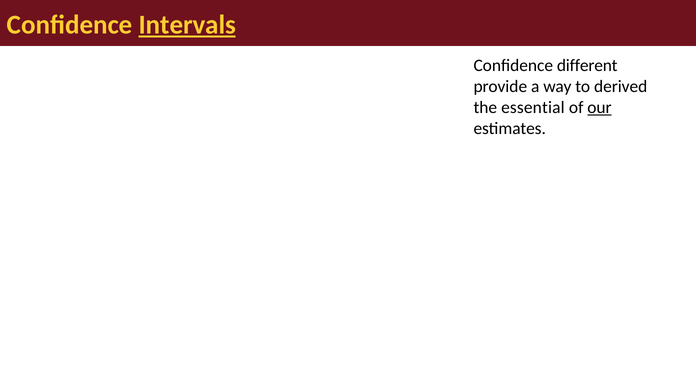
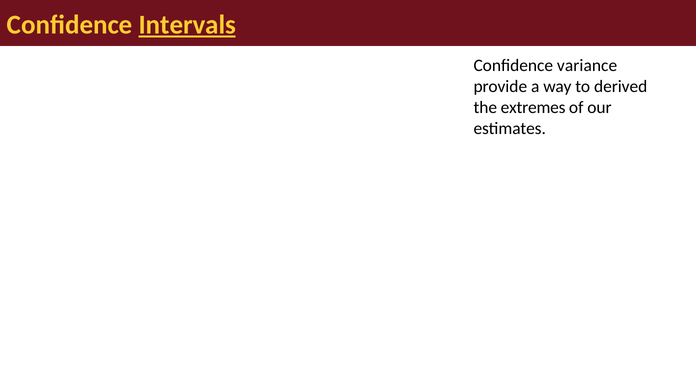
different: different -> variance (587, 66)
essential: essential -> extremes (533, 107)
our underline: present -> none (599, 107)
